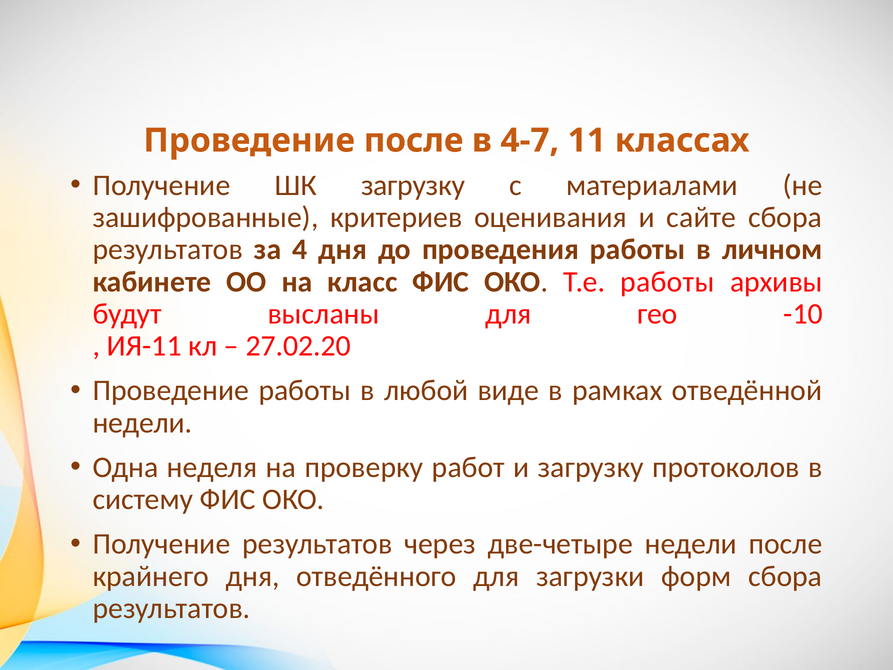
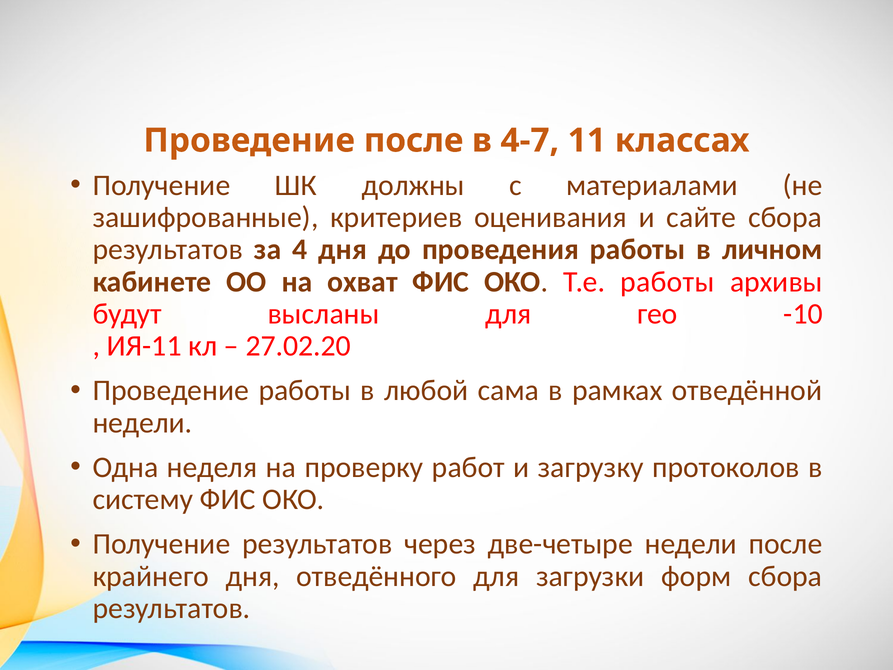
ШК загрузку: загрузку -> должны (413, 185)
класс: класс -> охват (363, 282)
виде: виде -> сама (508, 390)
